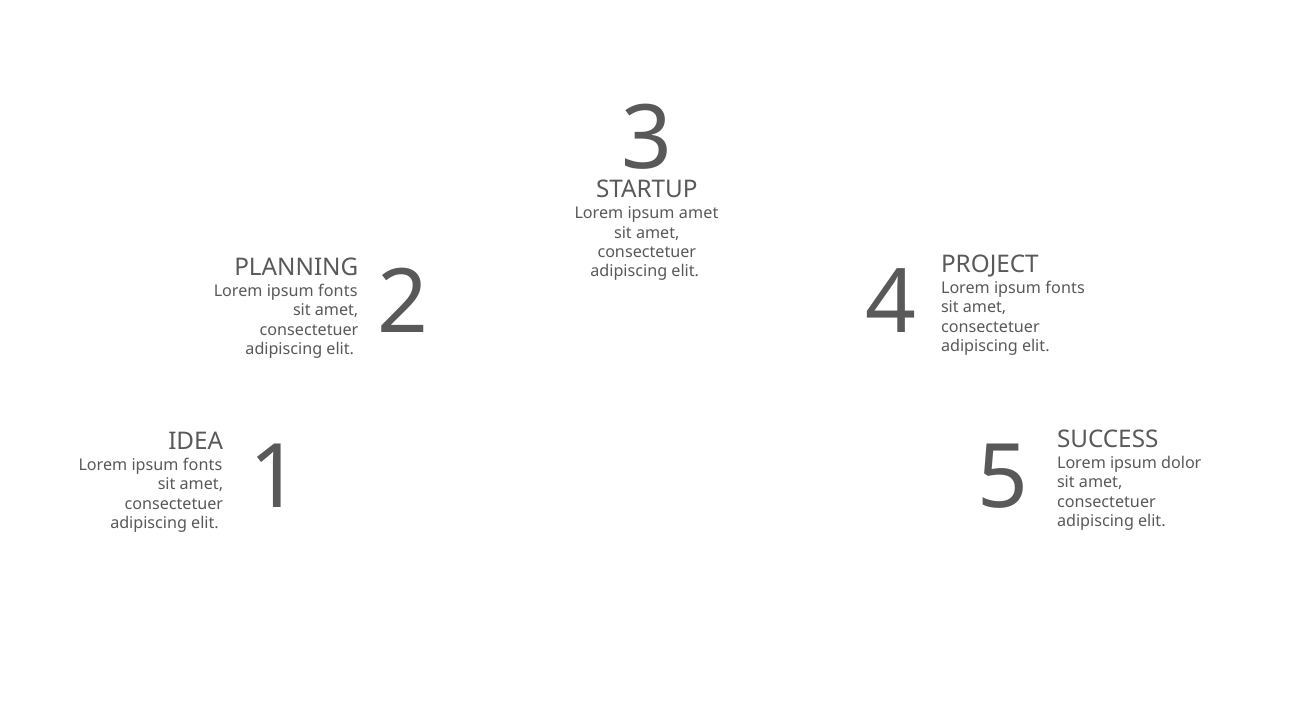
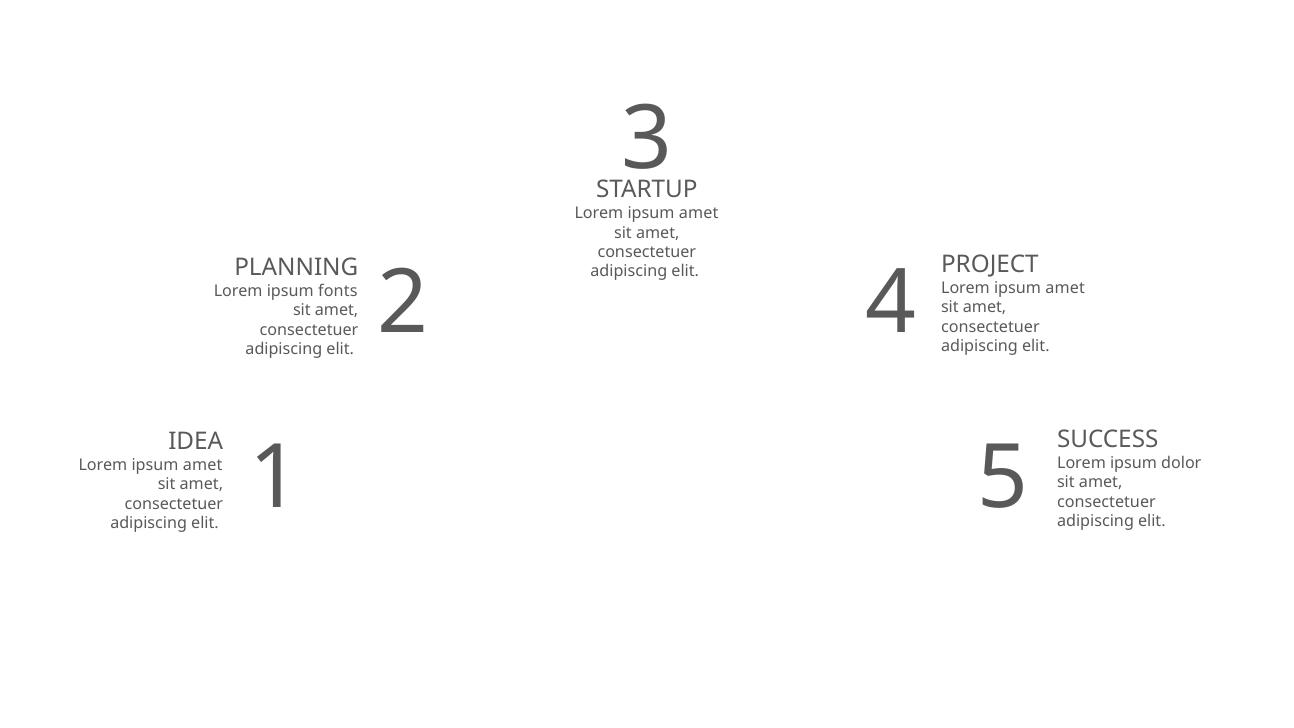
fonts: fonts -> amet (1065, 288)
fonts: fonts -> amet (203, 465)
